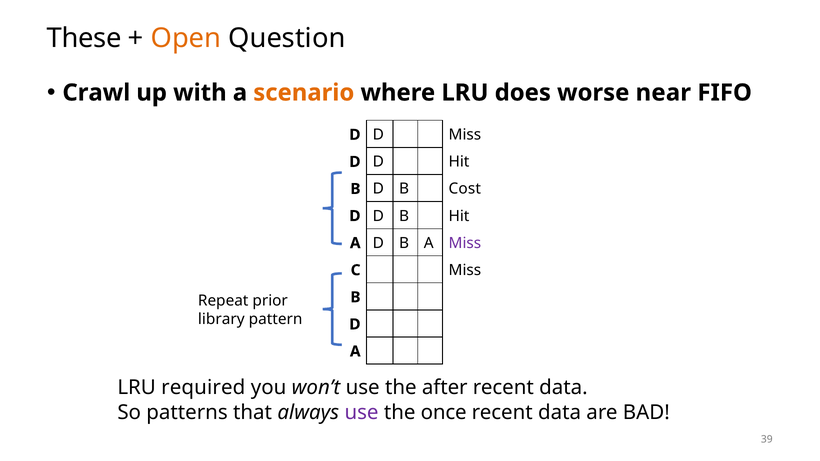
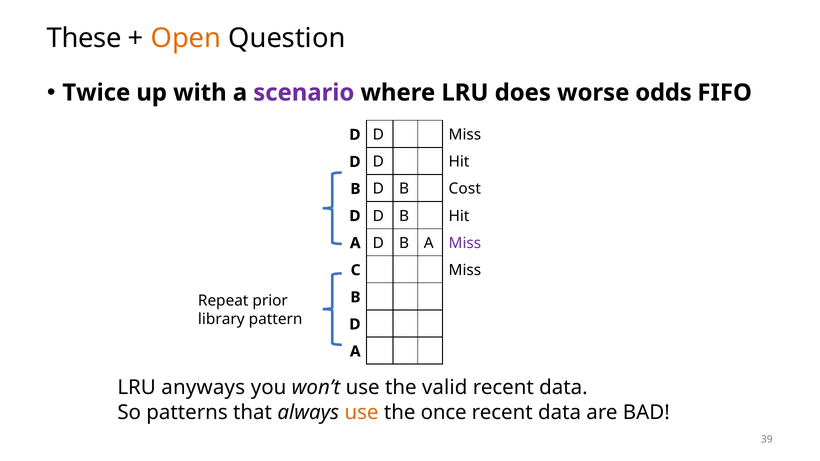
Crawl: Crawl -> Twice (96, 93)
scenario colour: orange -> purple (304, 93)
near: near -> odds (664, 93)
required: required -> anyways (203, 388)
after: after -> valid (445, 388)
use colour: purple -> orange (362, 412)
